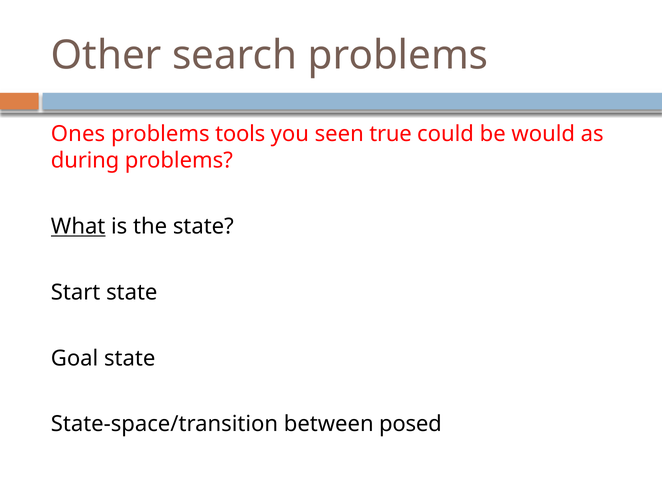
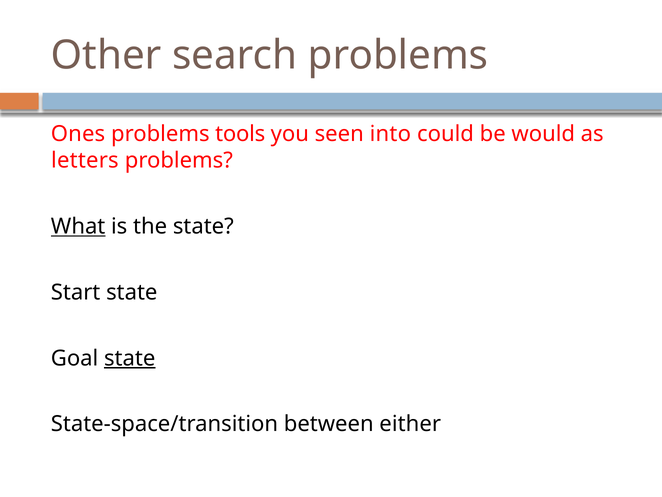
true: true -> into (390, 134)
during: during -> letters (85, 160)
state underline: none -> present (130, 358)
posed: posed -> either (410, 424)
